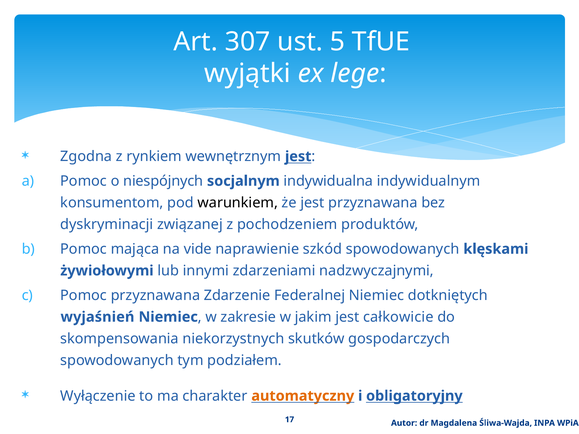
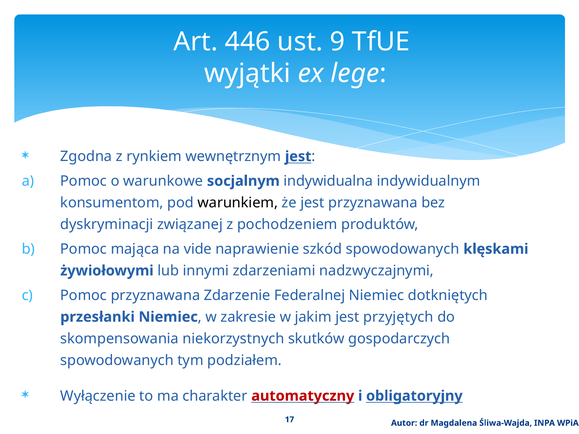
307: 307 -> 446 (248, 42)
5: 5 -> 9 (338, 42)
niespójnych: niespójnych -> warunkowe (163, 181)
wyjaśnień: wyjaśnień -> przesłanki (98, 317)
całkowicie: całkowicie -> przyjętych (398, 317)
automatyczny colour: orange -> red (303, 396)
